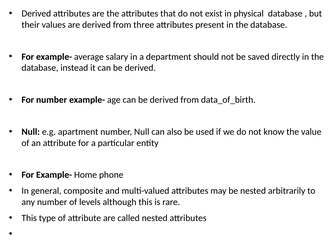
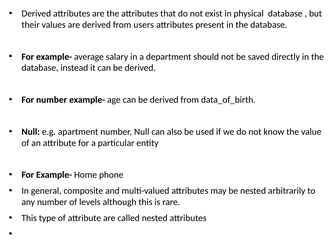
three: three -> users (144, 25)
